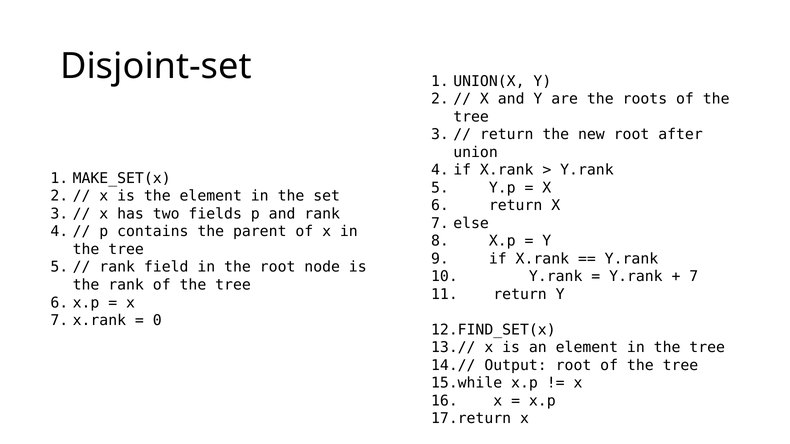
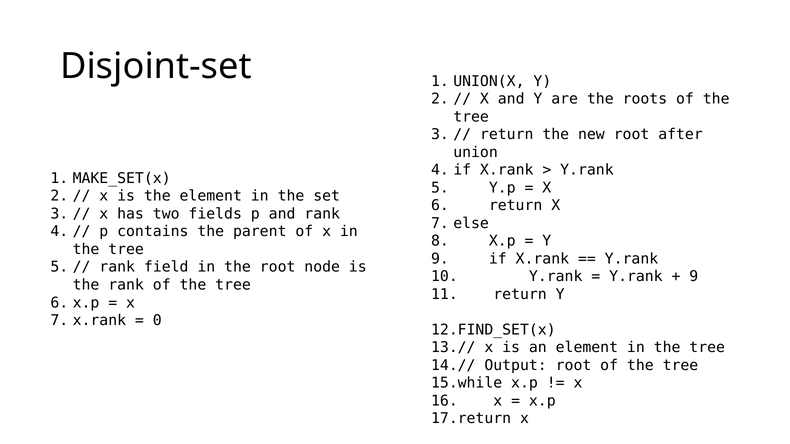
7: 7 -> 9 (694, 277)
